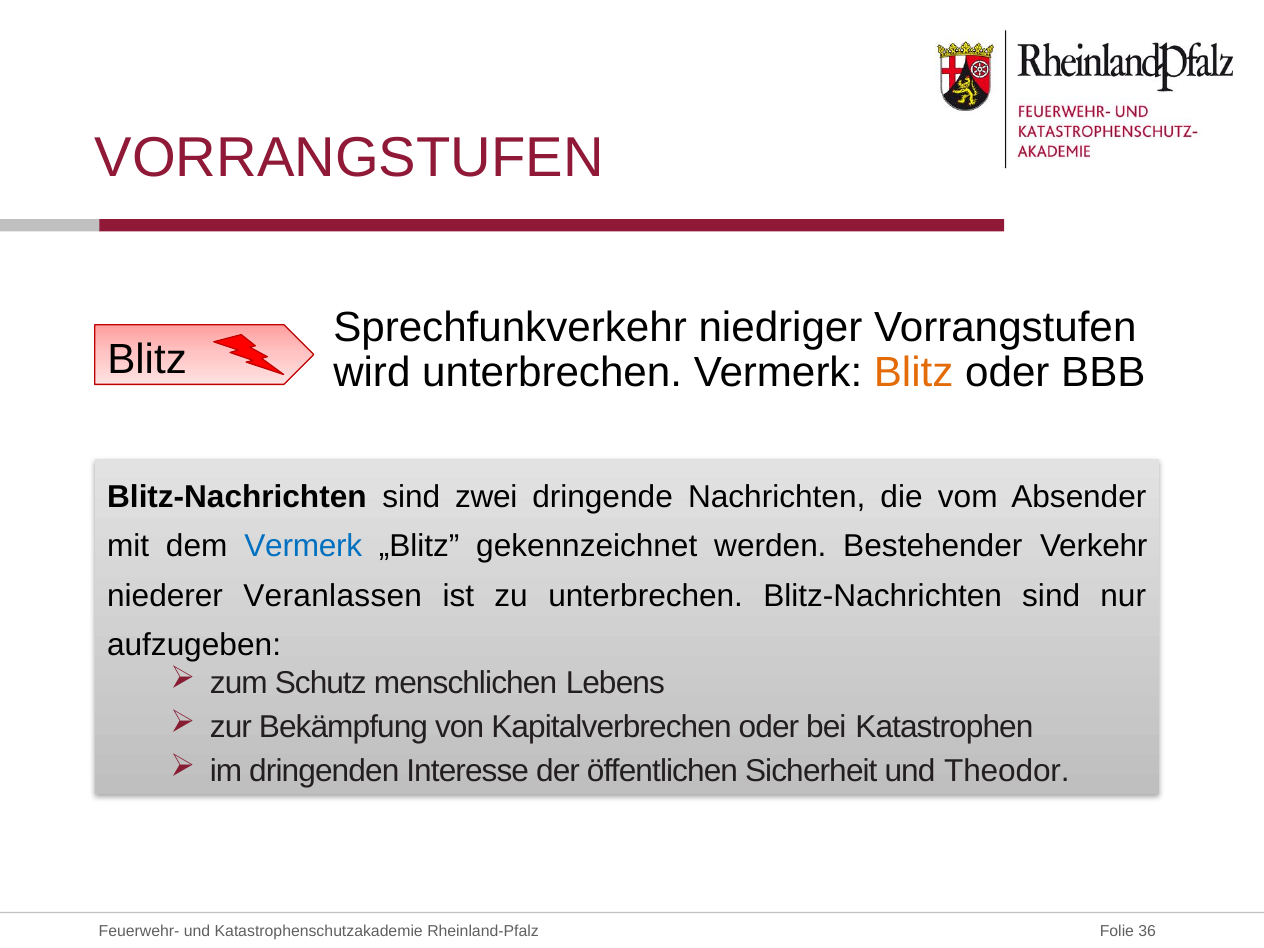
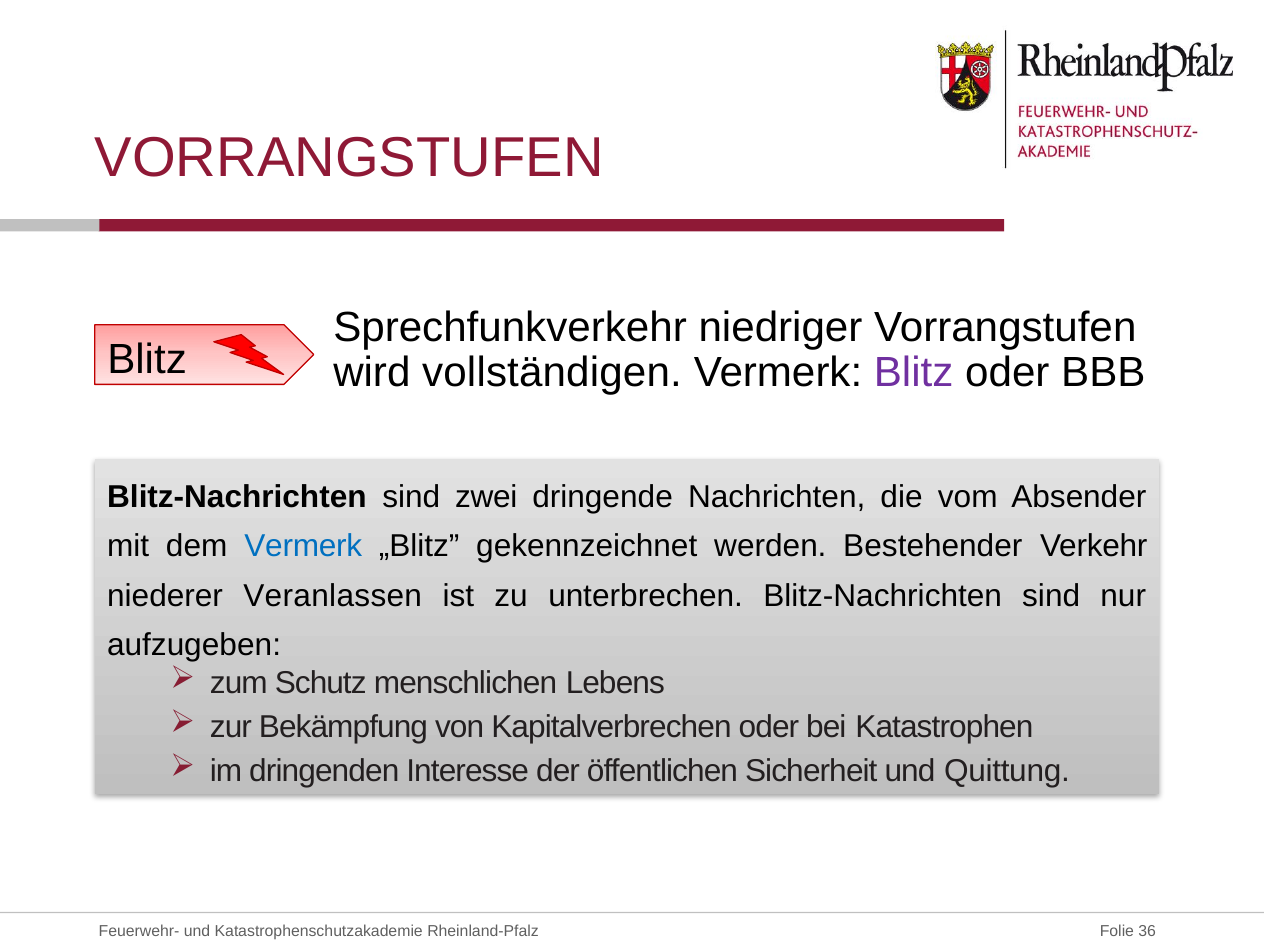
wird unterbrechen: unterbrechen -> vollständigen (552, 373)
Blitz colour: orange -> purple (914, 373)
Theodor: Theodor -> Quittung (1007, 771)
